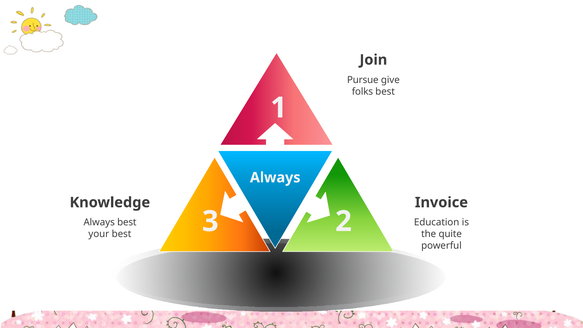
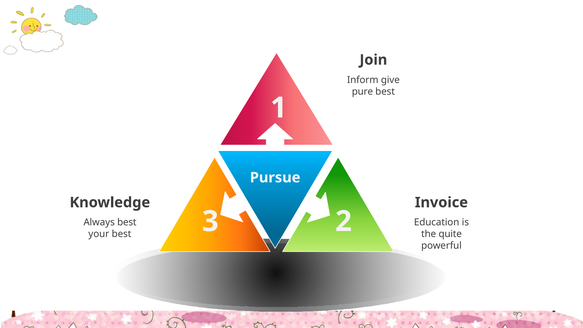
Pursue: Pursue -> Inform (363, 80)
folks: folks -> pure (362, 91)
Always: Always -> Pursue (275, 178)
